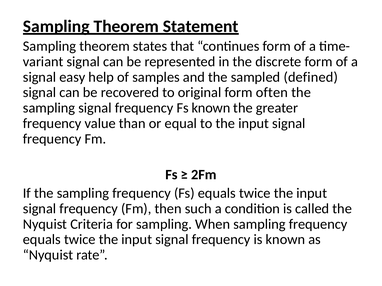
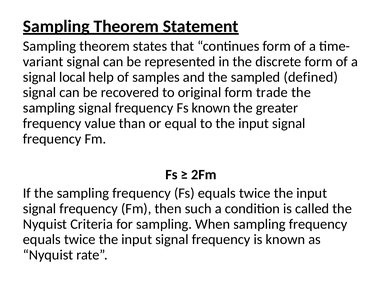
easy: easy -> local (72, 77)
often: often -> trade (272, 93)
